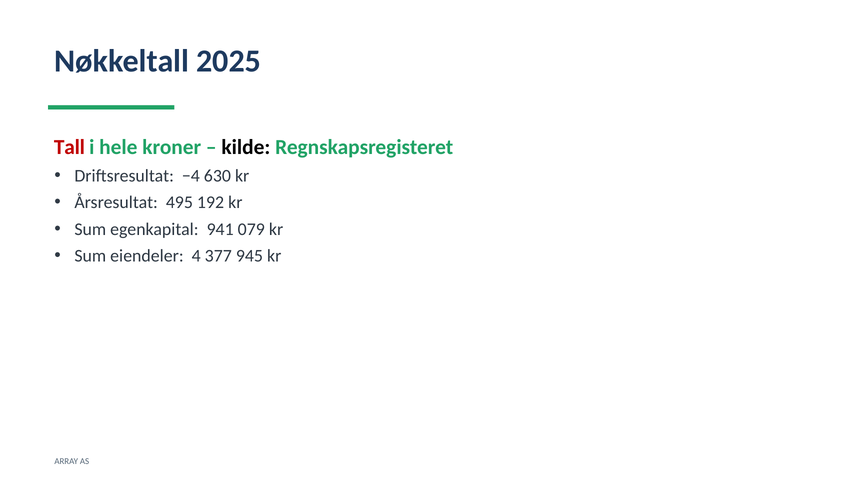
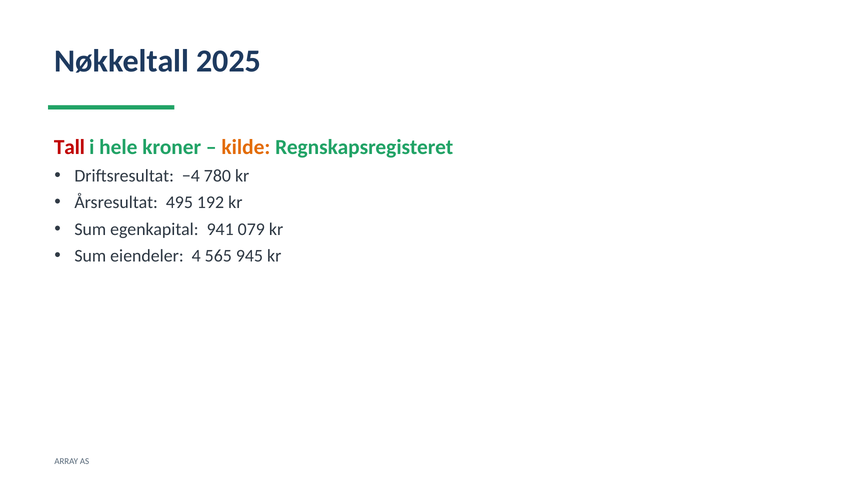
kilde colour: black -> orange (246, 147)
630: 630 -> 780 (217, 176)
377: 377 -> 565 (218, 256)
